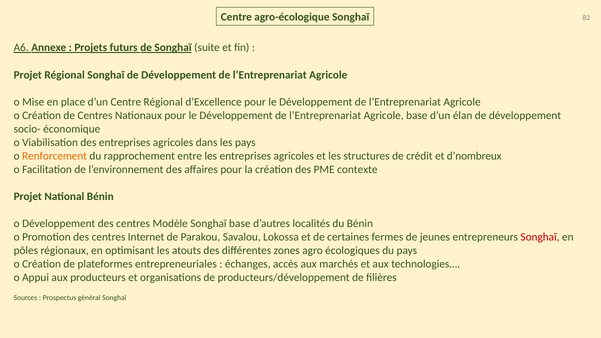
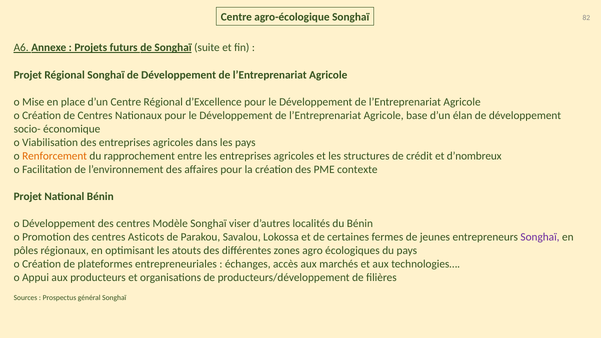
Songhaï base: base -> viser (240, 224)
Internet: Internet -> Asticots (146, 237)
Songhaï colour: red -> purple (540, 237)
